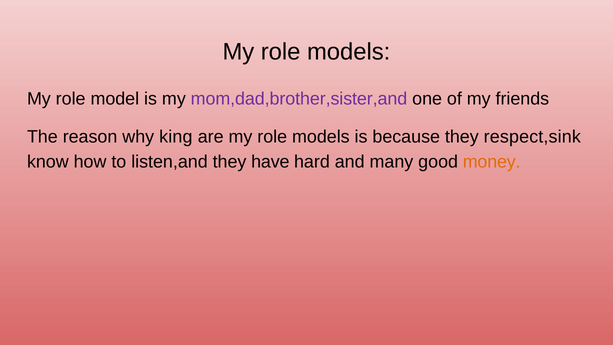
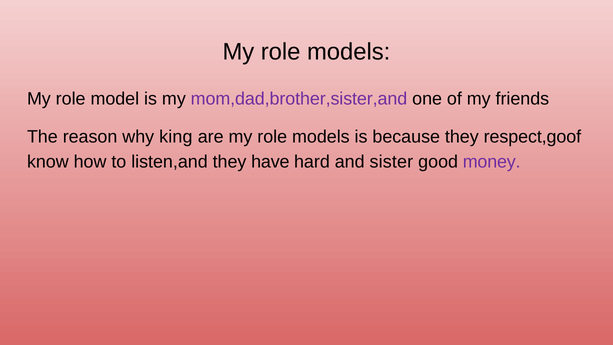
respect,sink: respect,sink -> respect,goof (532, 137)
many: many -> sister (391, 162)
money colour: orange -> purple (492, 162)
